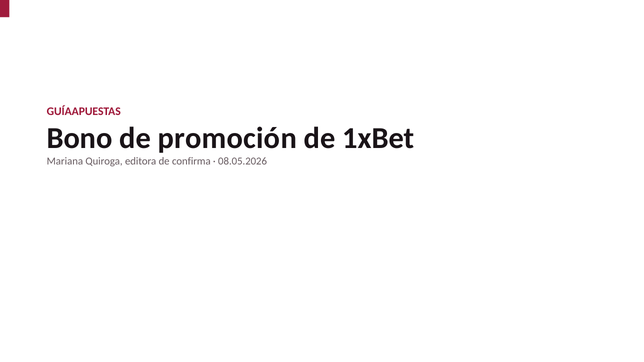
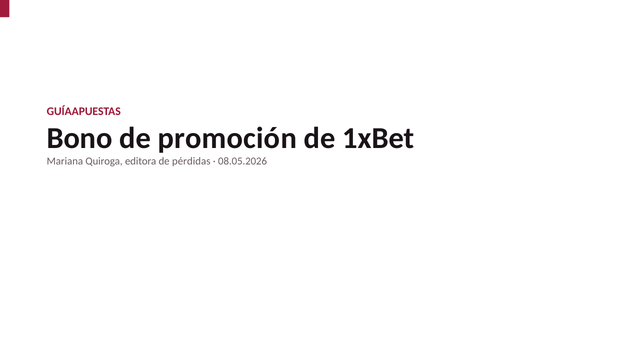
confirma: confirma -> pérdidas (191, 161)
